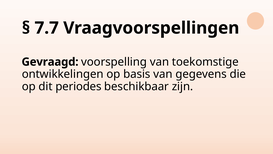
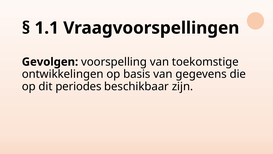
7.7: 7.7 -> 1.1 (47, 28)
Gevraagd: Gevraagd -> Gevolgen (50, 62)
